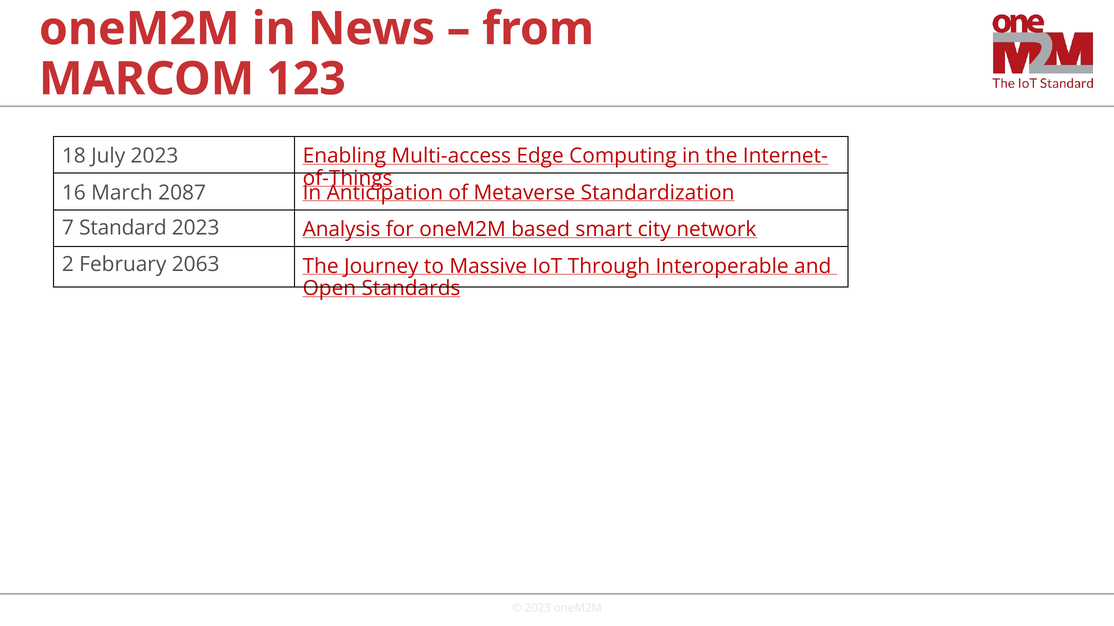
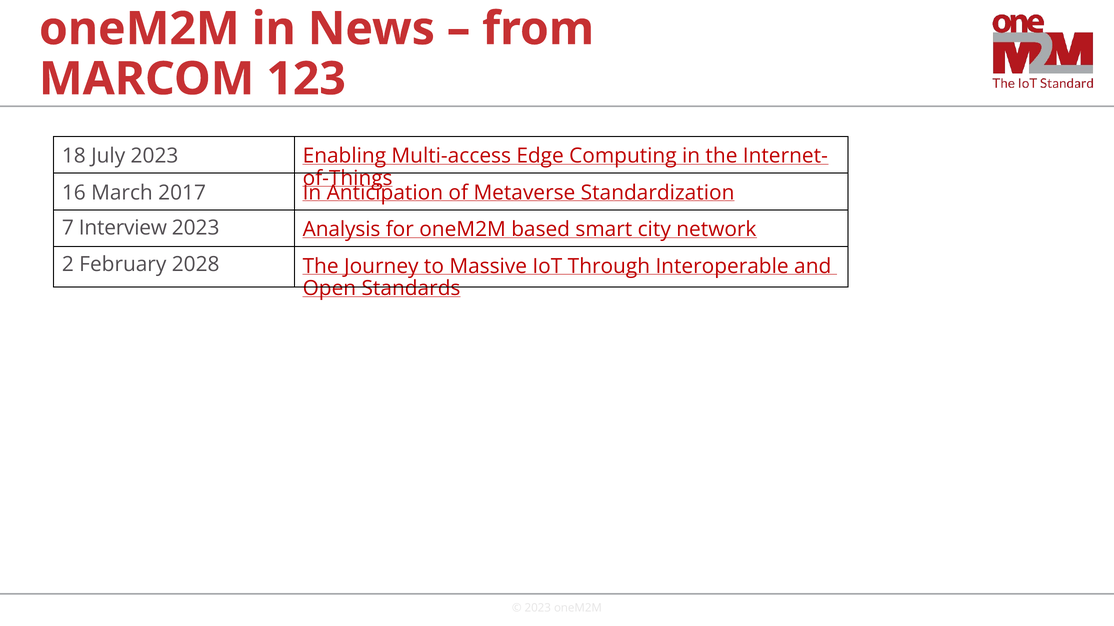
2087: 2087 -> 2017 (182, 193)
Standard: Standard -> Interview (123, 228)
2063: 2063 -> 2028 (196, 265)
